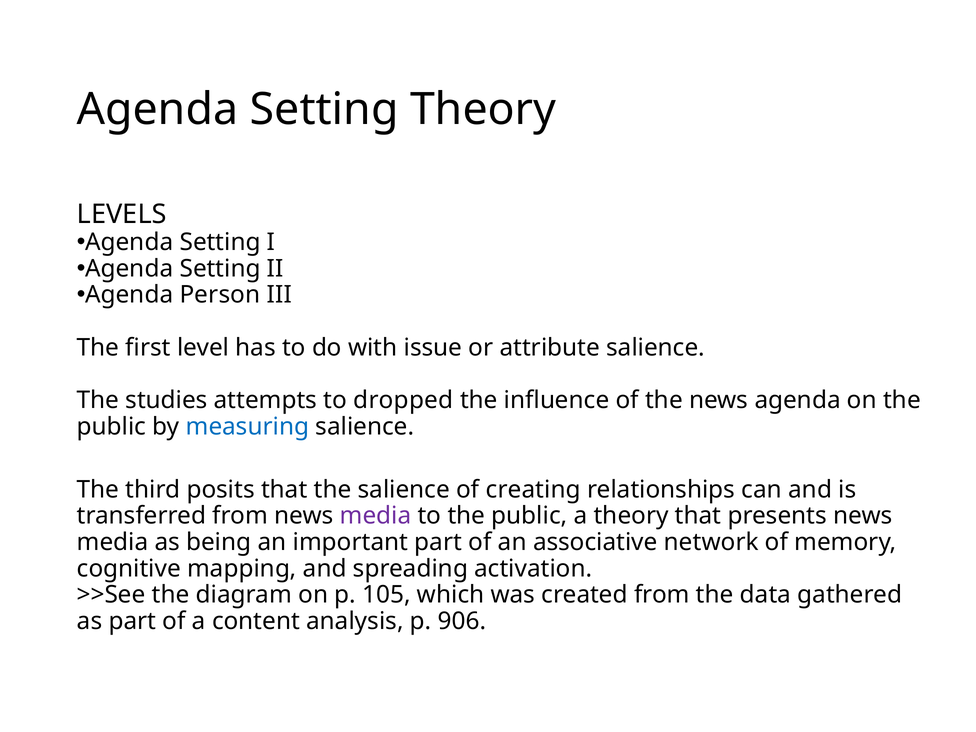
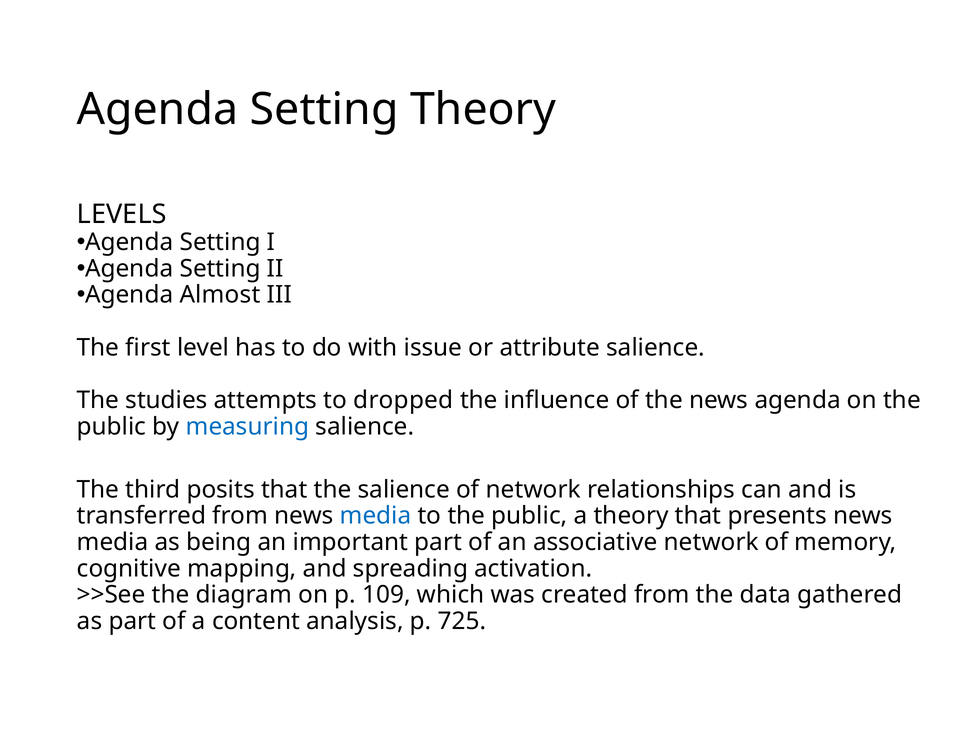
Person: Person -> Almost (220, 295)
of creating: creating -> network (533, 489)
media colour: purple -> blue (376, 516)
105: 105 -> 109 (387, 595)
906: 906 -> 725 (462, 621)
